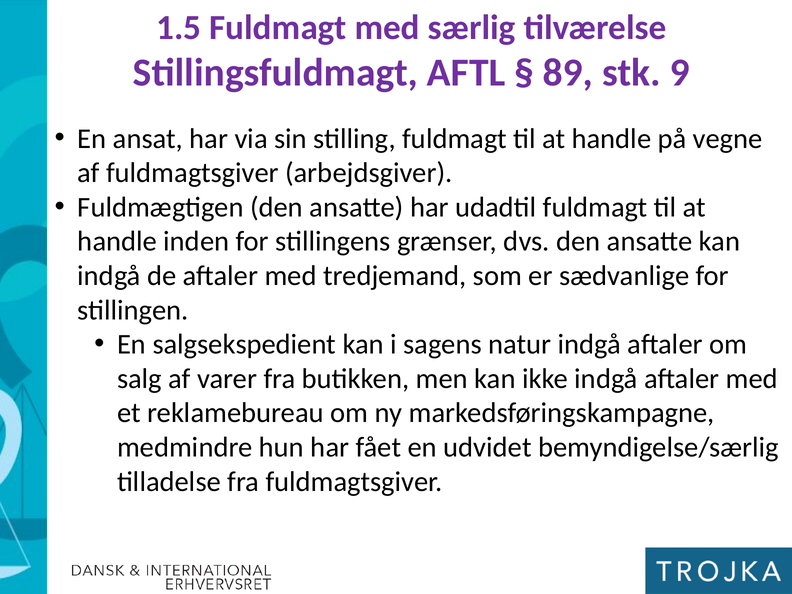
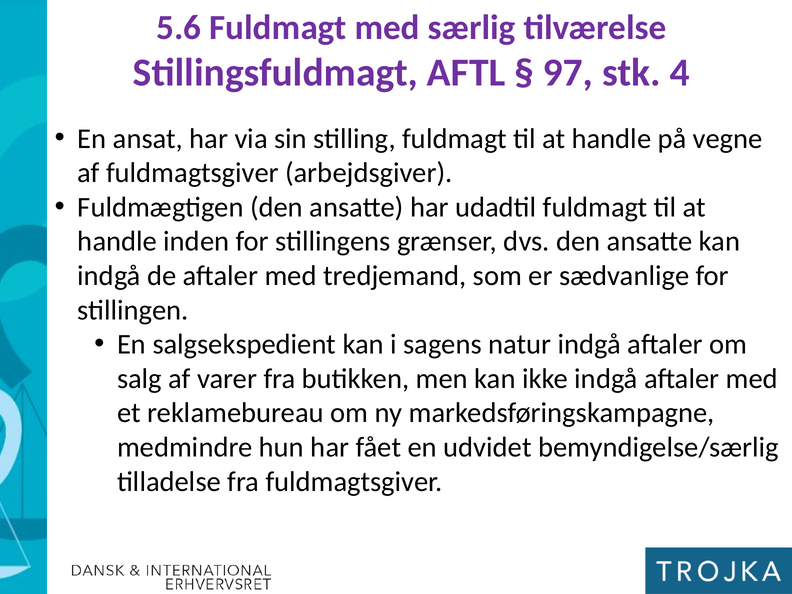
1.5: 1.5 -> 5.6 (179, 27)
89: 89 -> 97 (568, 73)
9: 9 -> 4 (680, 73)
